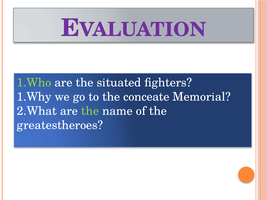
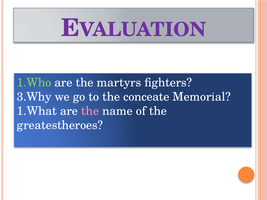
situated: situated -> martyrs (119, 83)
1.Why: 1.Why -> 3.Why (34, 97)
2.What: 2.What -> 1.What (37, 111)
the colour: light green -> pink (90, 111)
